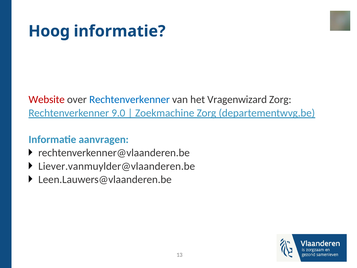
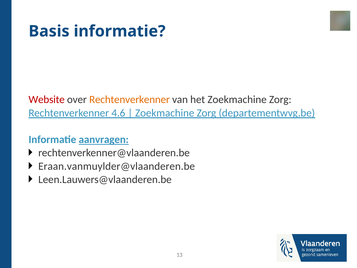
Hoog: Hoog -> Basis (49, 31)
Rechtenverkenner colour: blue -> orange (130, 100)
het Vragenwizard: Vragenwizard -> Zoekmachine (237, 100)
9.0: 9.0 -> 4.6 (118, 113)
aanvragen underline: none -> present (104, 139)
Liever.vanmuylder@vlaanderen.be: Liever.vanmuylder@vlaanderen.be -> Eraan.vanmuylder@vlaanderen.be (117, 166)
